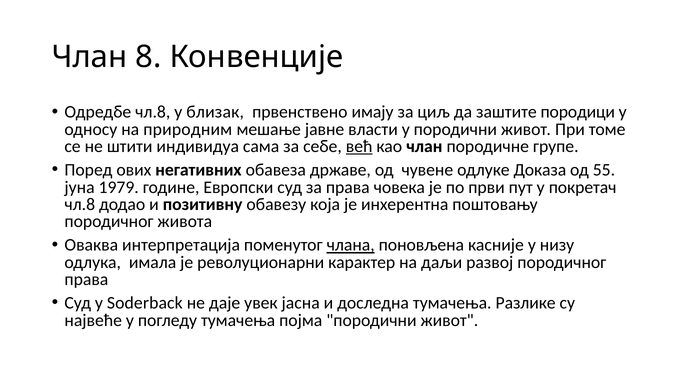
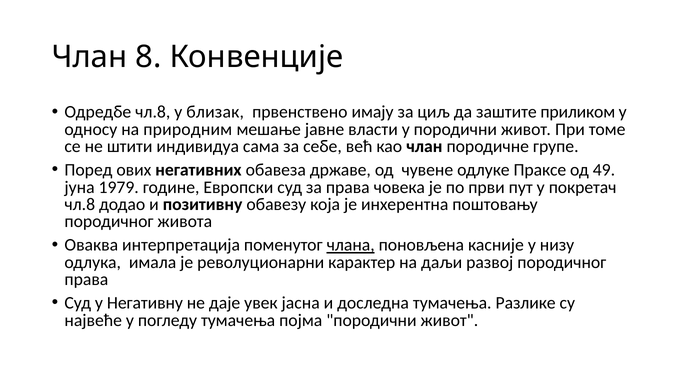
породици: породици -> приликом (578, 112)
већ underline: present -> none (359, 146)
Доказа: Доказа -> Праксе (540, 170)
55: 55 -> 49 (604, 170)
Soderback: Soderback -> Негативну (145, 303)
